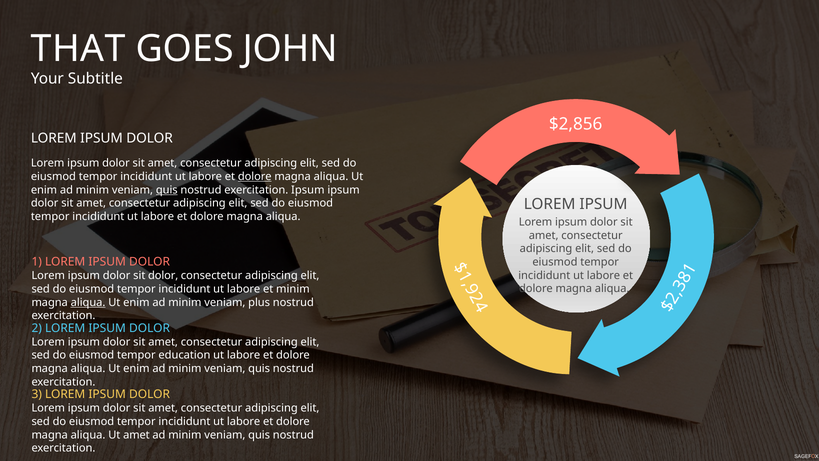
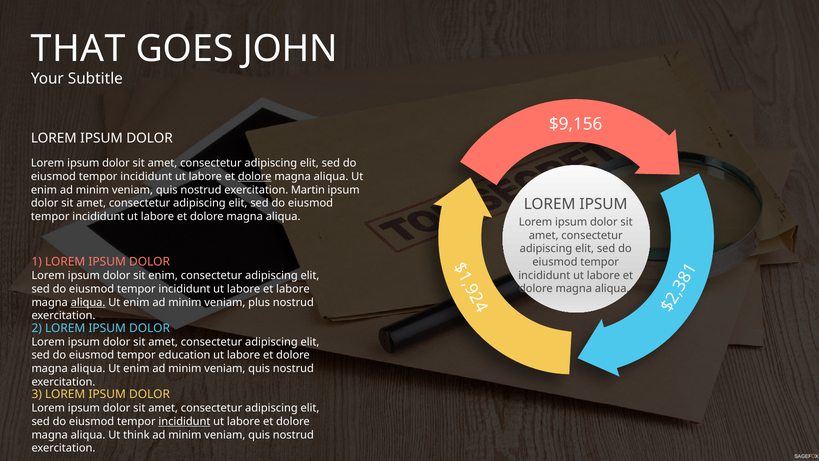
$2,856: $2,856 -> $9,156 (576, 124)
quis underline: present -> none (167, 190)
exercitation Ipsum: Ipsum -> Martin (308, 190)
sit dolor: dolor -> enim (163, 276)
et minim: minim -> labore (293, 289)
incididunt underline: none -> present (184, 421)
Ut amet: amet -> think (136, 435)
